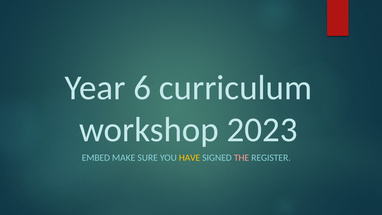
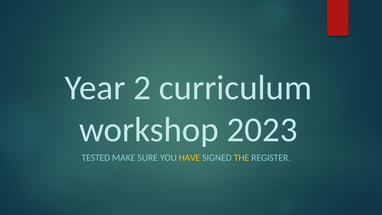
6: 6 -> 2 (142, 88)
EMBED: EMBED -> TESTED (96, 158)
THE colour: pink -> yellow (242, 158)
